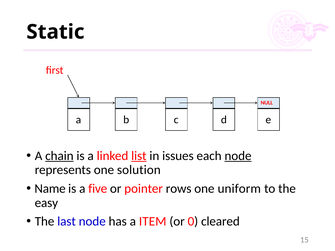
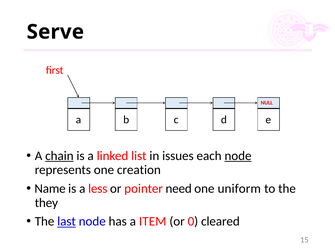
Static: Static -> Serve (55, 32)
list underline: present -> none (139, 156)
solution: solution -> creation (139, 170)
five: five -> less (98, 189)
rows: rows -> need (179, 189)
easy: easy -> they (46, 203)
last underline: none -> present (67, 222)
